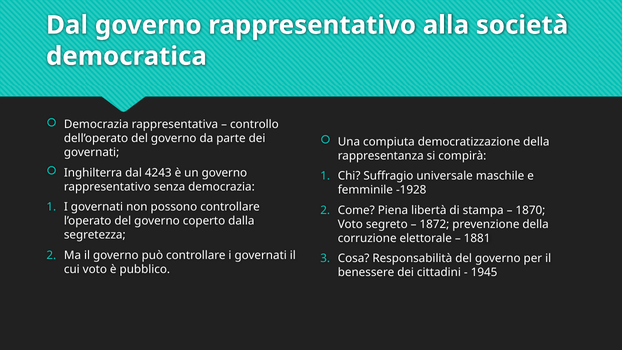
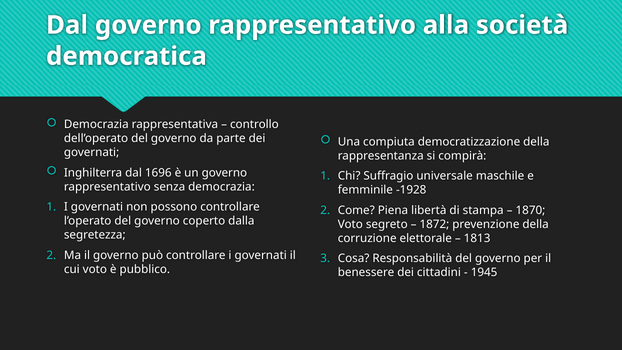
4243: 4243 -> 1696 (158, 173)
1881: 1881 -> 1813 (477, 238)
